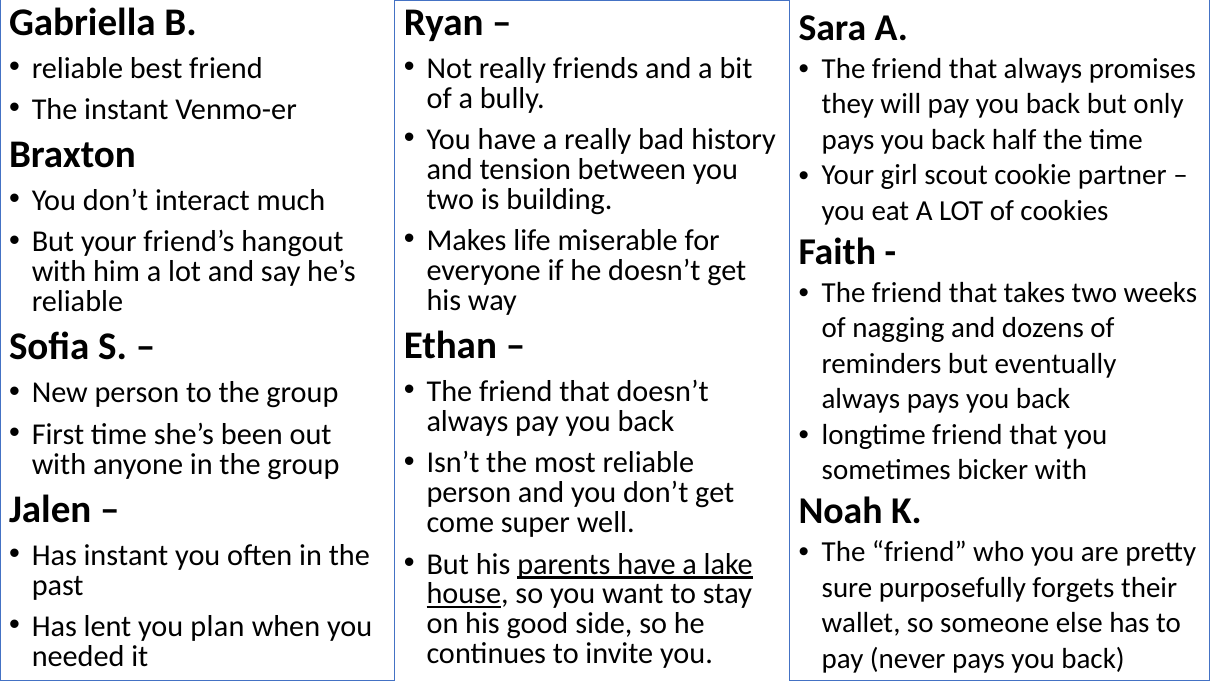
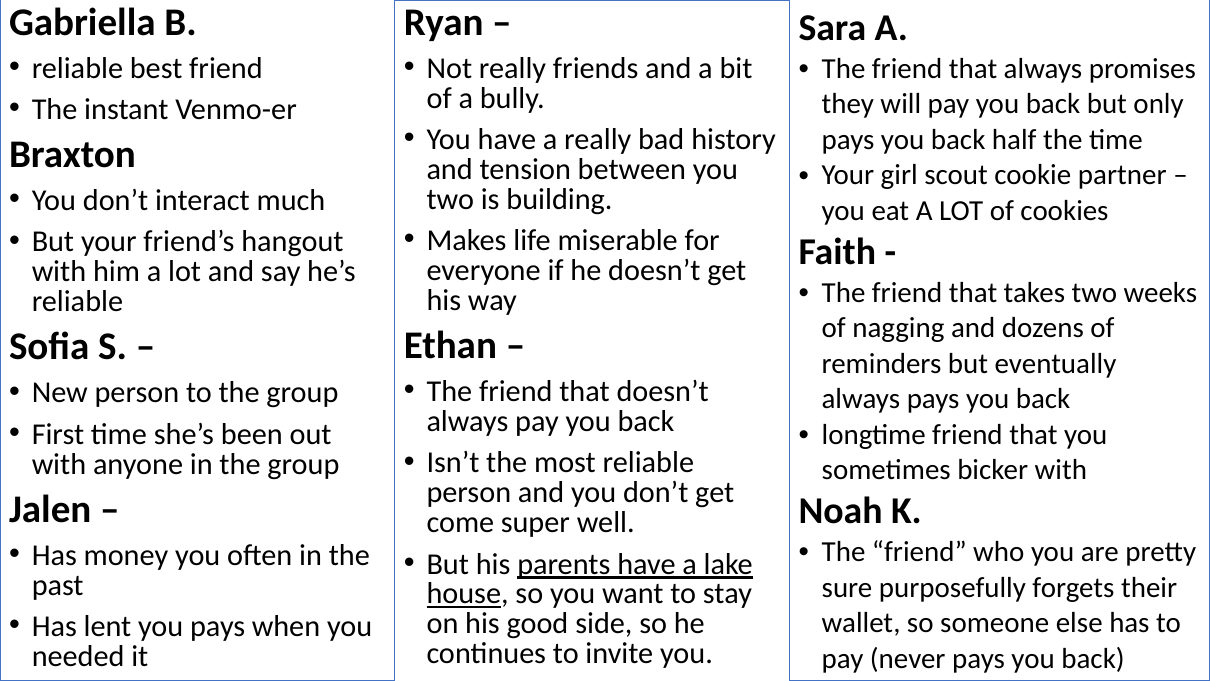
Has instant: instant -> money (126, 555)
you plan: plan -> pays (218, 626)
